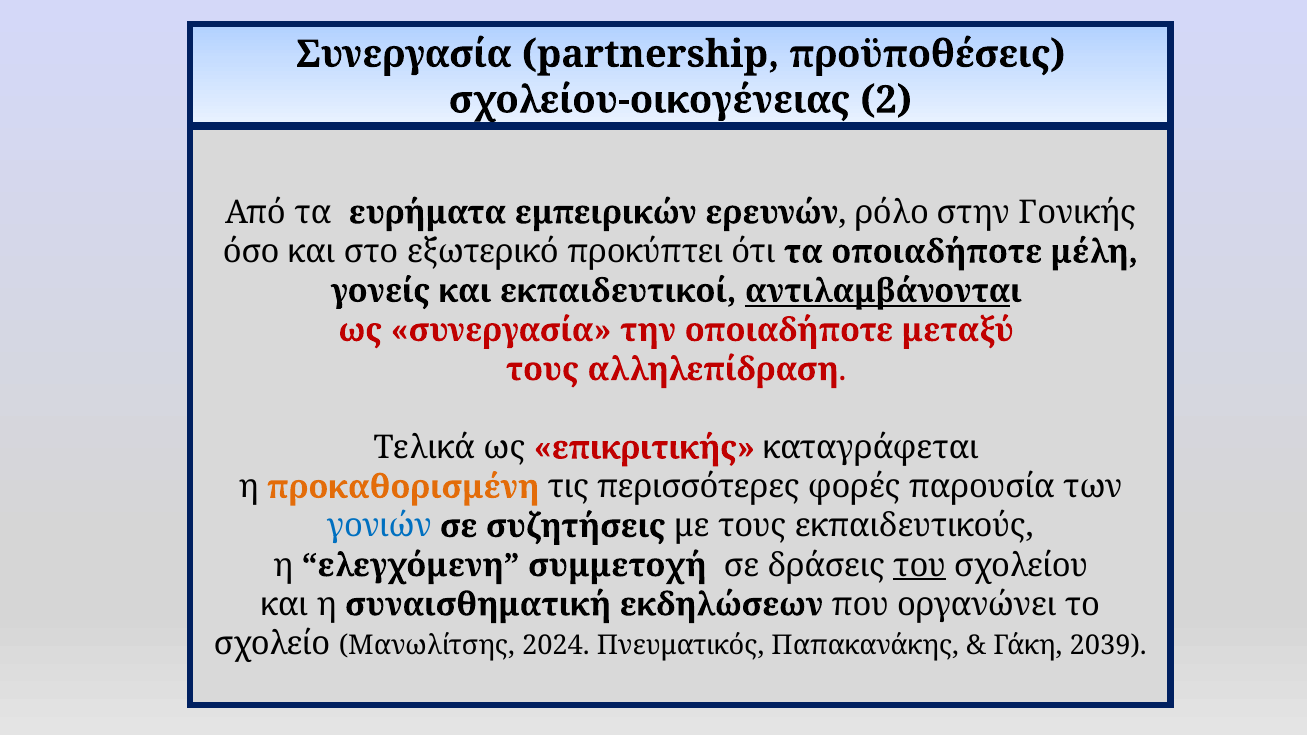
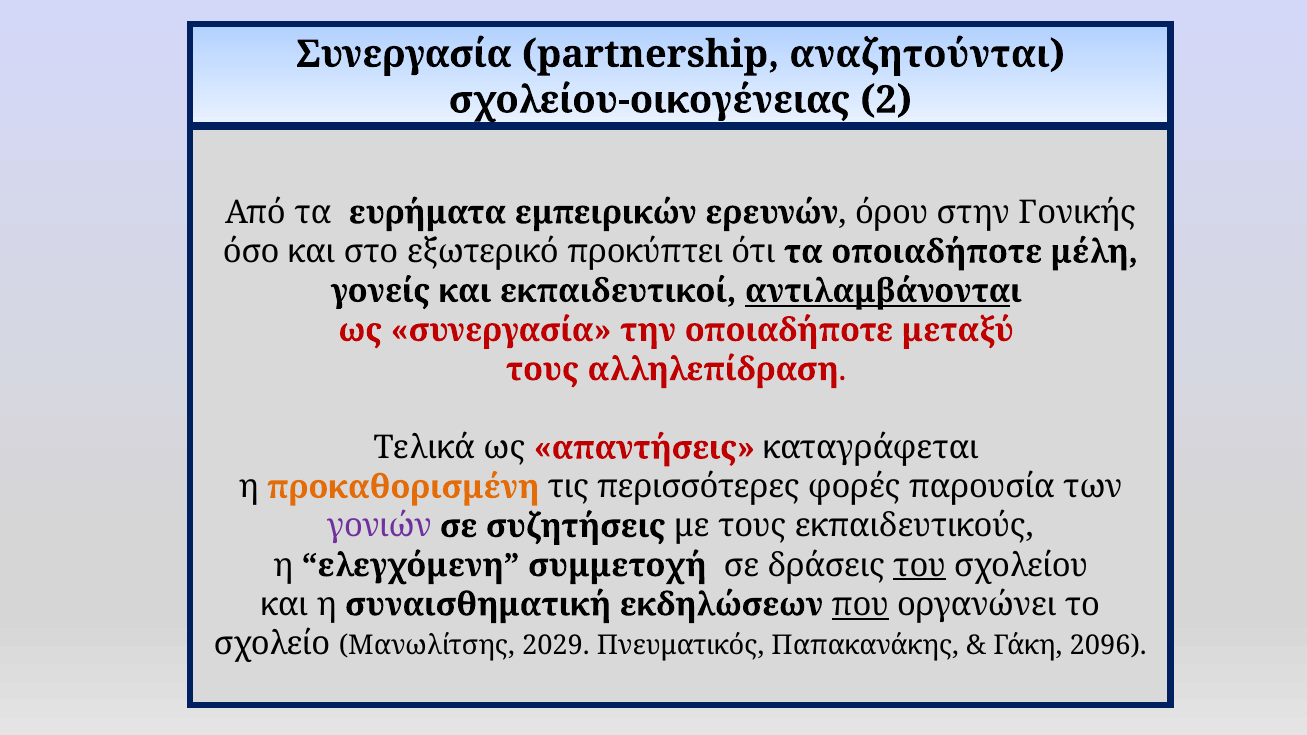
προϋποθέσεις: προϋποθέσεις -> αναζητούνται (927, 54)
ρόλο: ρόλο -> όρου (892, 213)
επικριτικής: επικριτικής -> απαντήσεις (644, 448)
γονιών colour: blue -> purple (379, 526)
που underline: none -> present (860, 605)
2024: 2024 -> 2029 (556, 646)
2039: 2039 -> 2096 (1108, 646)
